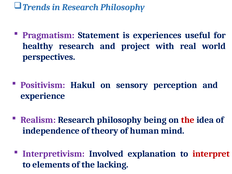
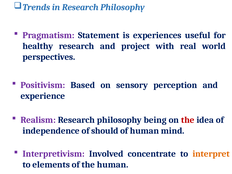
Hakul: Hakul -> Based (83, 85)
theory: theory -> should (105, 131)
explanation: explanation -> concentrate (152, 154)
interpret colour: red -> orange (211, 154)
the lacking: lacking -> human (113, 165)
